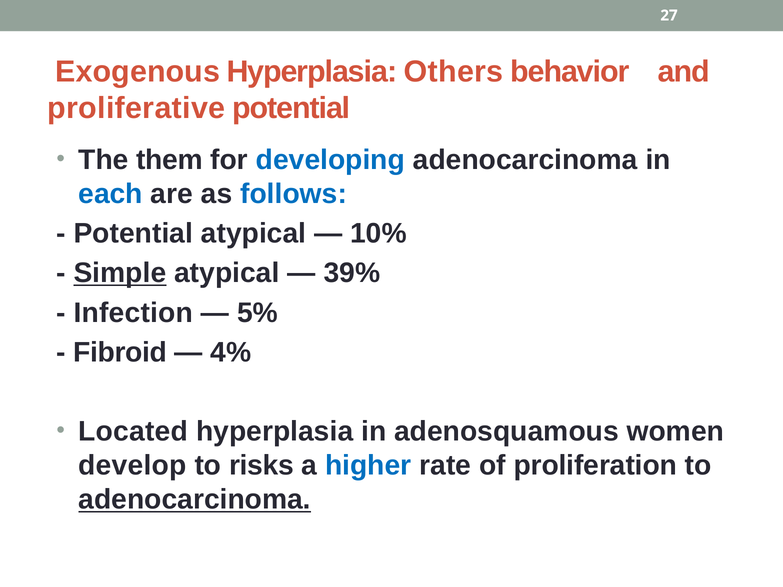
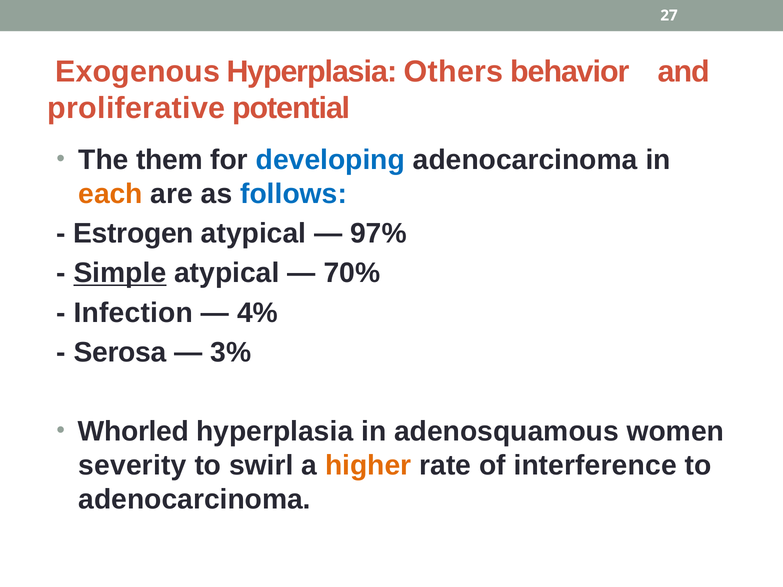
each colour: blue -> orange (110, 194)
Potential: Potential -> Estrogen (133, 234)
10%: 10% -> 97% (379, 234)
39%: 39% -> 70% (352, 273)
5%: 5% -> 4% (257, 313)
Fibroid: Fibroid -> Serosa (120, 353)
4%: 4% -> 3% (231, 353)
Located: Located -> Whorled (133, 432)
develop: develop -> severity (132, 466)
risks: risks -> swirl (261, 466)
higher colour: blue -> orange (368, 466)
proliferation: proliferation -> interference (595, 466)
adenocarcinoma underline: present -> none (195, 500)
